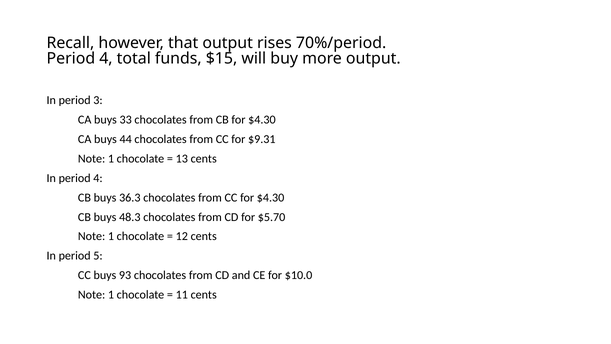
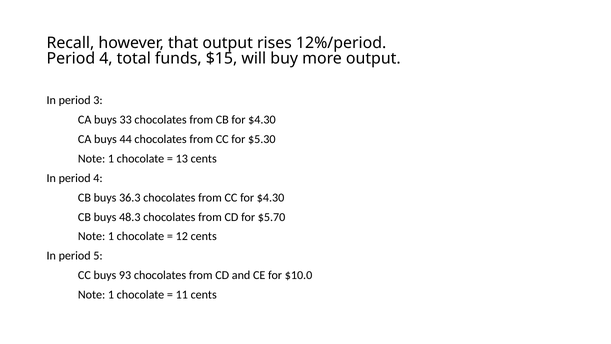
70%/period: 70%/period -> 12%/period (341, 43)
$9.31: $9.31 -> $5.30 (262, 139)
